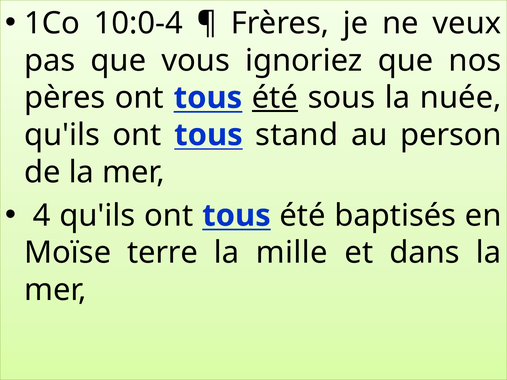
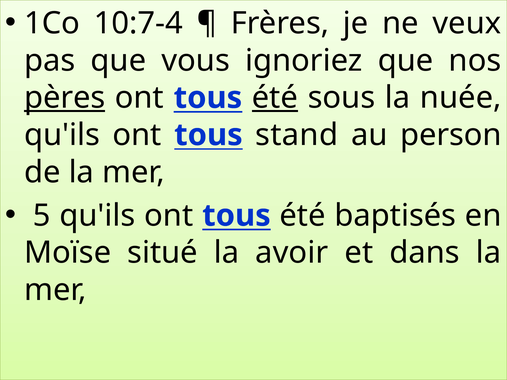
10:0-4: 10:0-4 -> 10:7-4 (138, 23)
pères underline: none -> present (65, 98)
4: 4 -> 5 (42, 216)
terre: terre -> situé (163, 253)
mille: mille -> avoir (292, 253)
